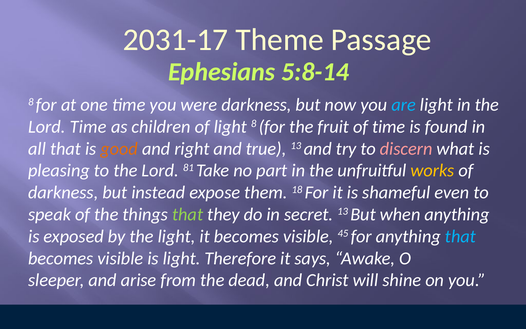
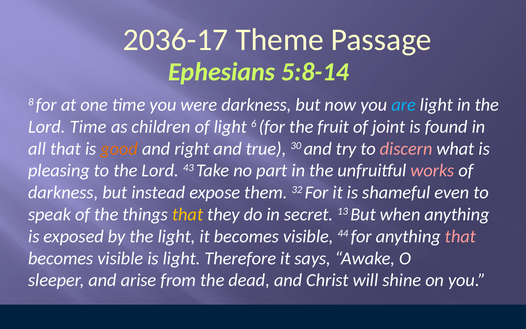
2031-17: 2031-17 -> 2036-17 (176, 40)
light 8: 8 -> 6 (254, 124)
of time: time -> joint (389, 127)
true 13: 13 -> 30 (296, 146)
81: 81 -> 43 (188, 168)
works colour: yellow -> pink (432, 170)
18: 18 -> 32 (297, 189)
that colour: light green -> yellow (188, 214)
45: 45 -> 44 (343, 233)
that colour: light blue -> pink (460, 236)
